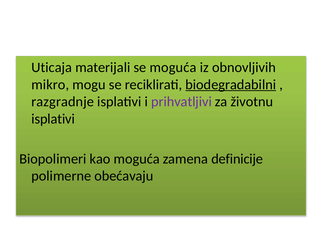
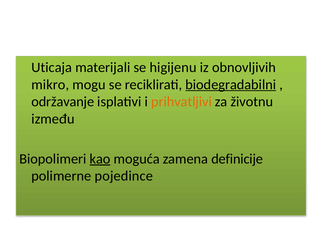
se moguća: moguća -> higijenu (173, 68)
razgradnje: razgradnje -> održavanje (63, 102)
prihvatljivi colour: purple -> orange (181, 102)
isplativi: isplativi -> između (53, 119)
kao underline: none -> present (100, 159)
obećavaju: obećavaju -> pojedince (124, 176)
